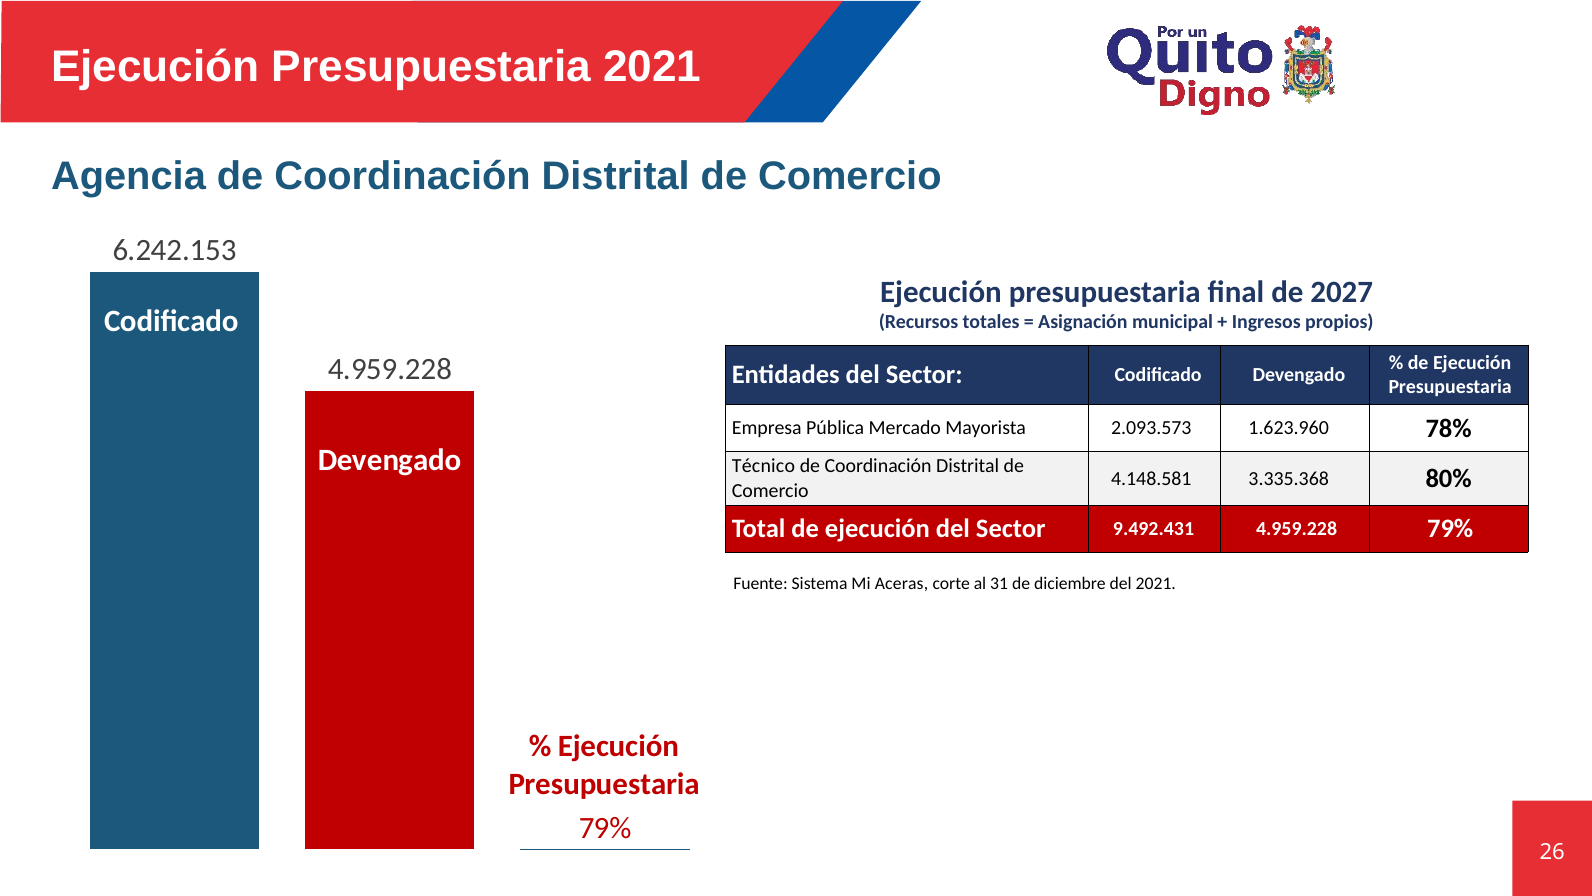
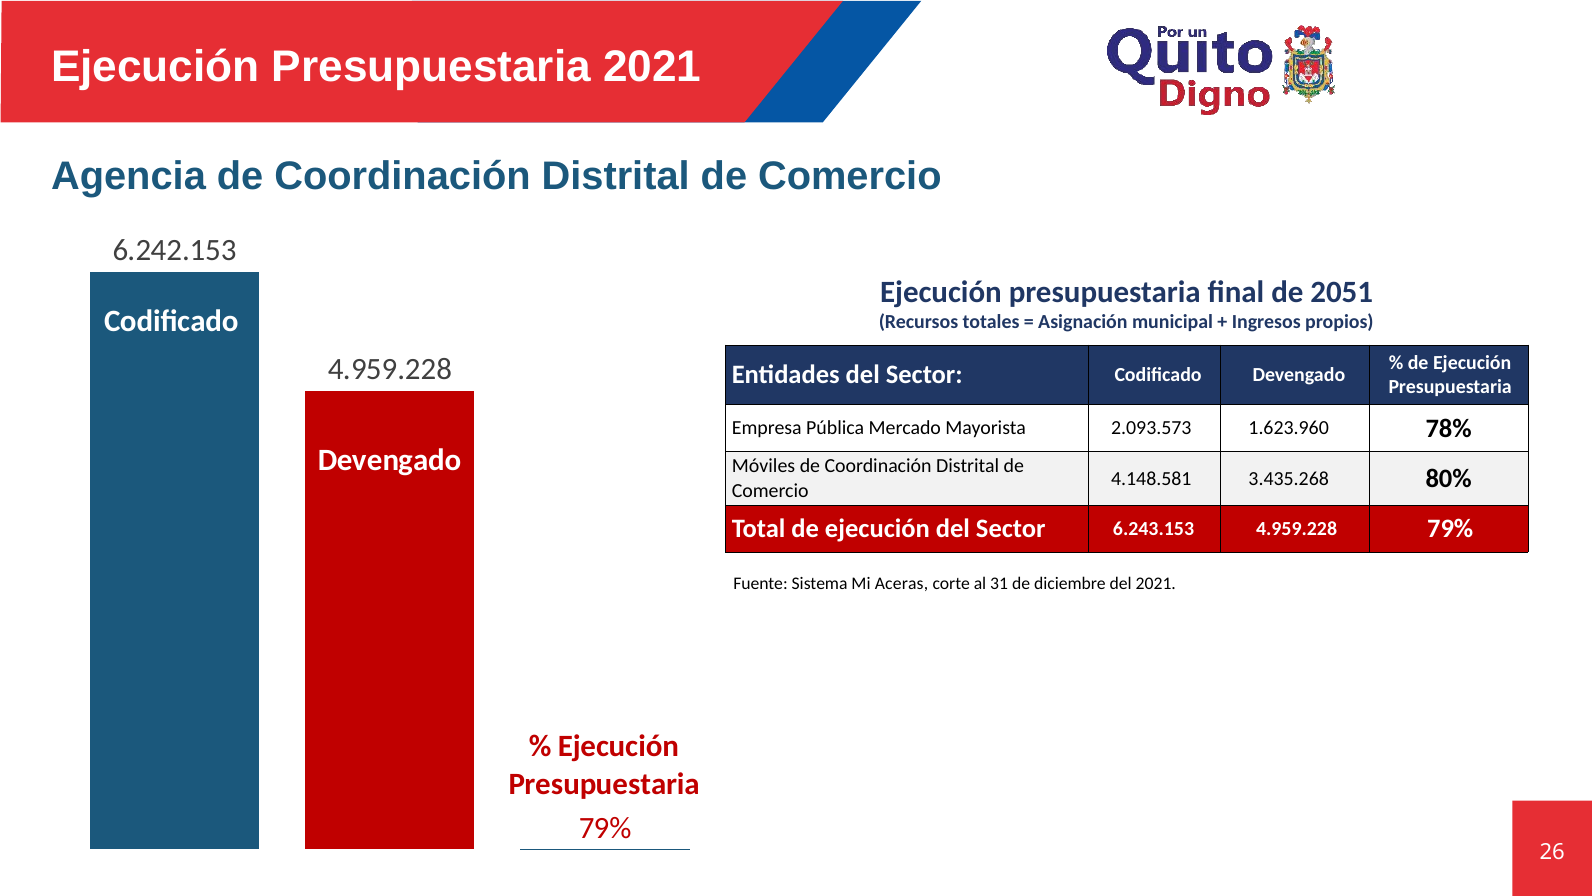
2027: 2027 -> 2051 (1342, 292)
Técnico: Técnico -> Móviles (764, 466)
3.335.368: 3.335.368 -> 3.435.268 (1289, 479)
9.492.431: 9.492.431 -> 6.243.153 (1154, 529)
